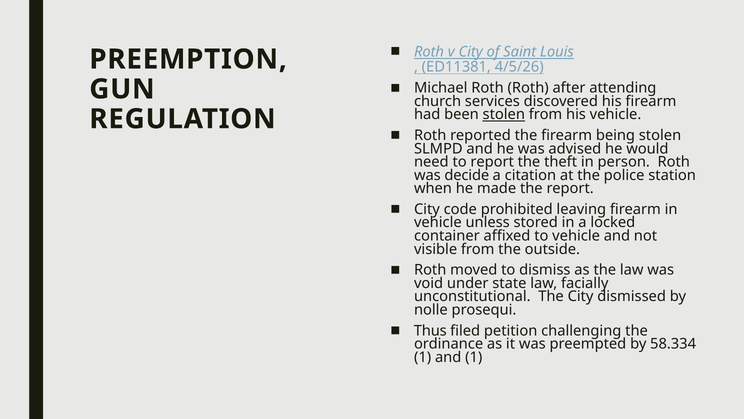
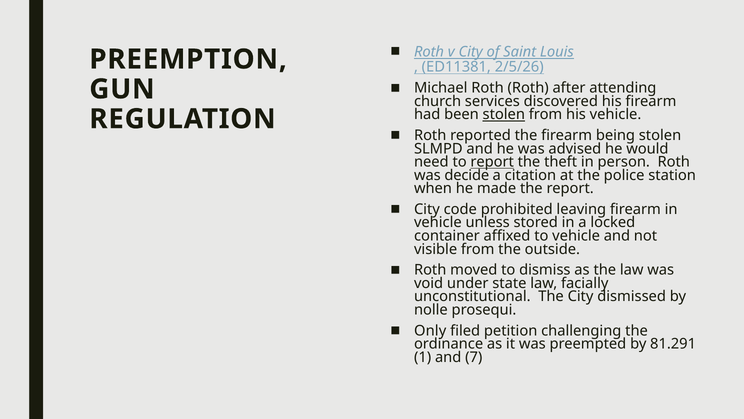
4/5/26: 4/5/26 -> 2/5/26 (519, 67)
report underline: none -> present (492, 162)
Thus: Thus -> Only (430, 330)
58.334: 58.334 -> 81.291 (673, 344)
and 1: 1 -> 7 (474, 357)
